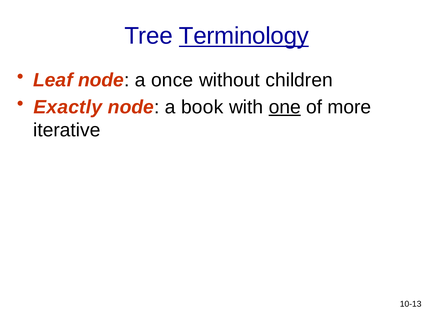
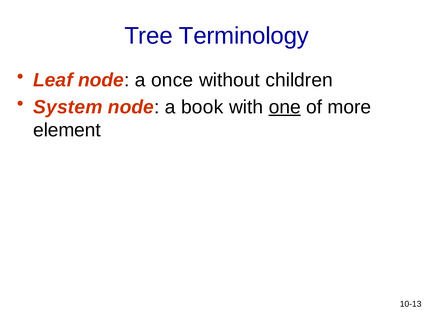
Terminology underline: present -> none (244, 36)
Exactly: Exactly -> System (68, 107)
iterative: iterative -> element (67, 130)
